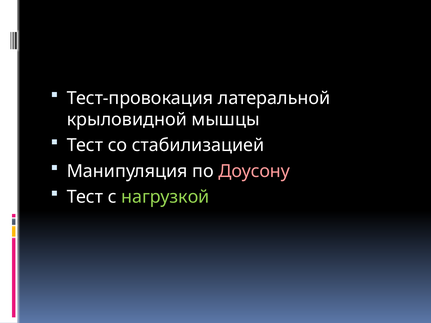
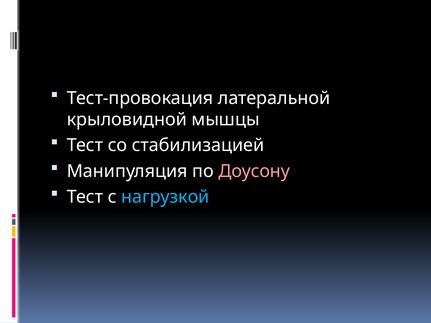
нагрузкой colour: light green -> light blue (165, 197)
